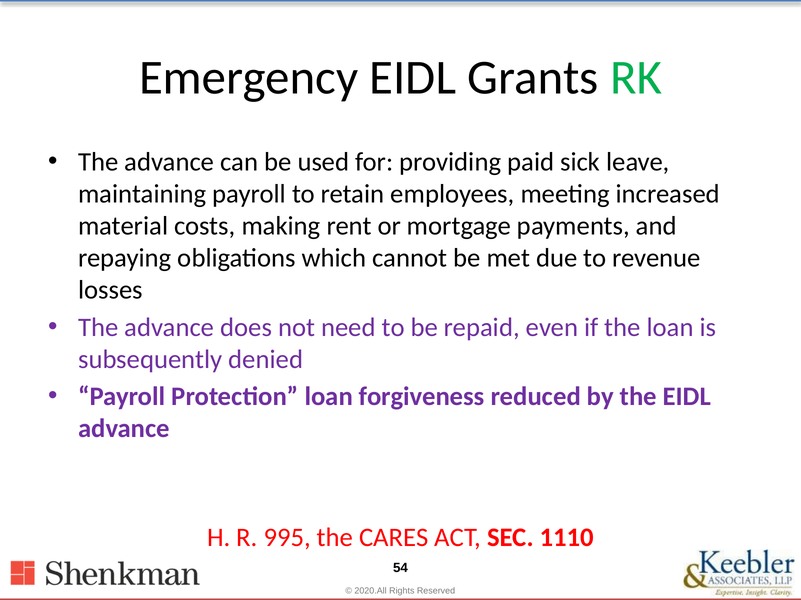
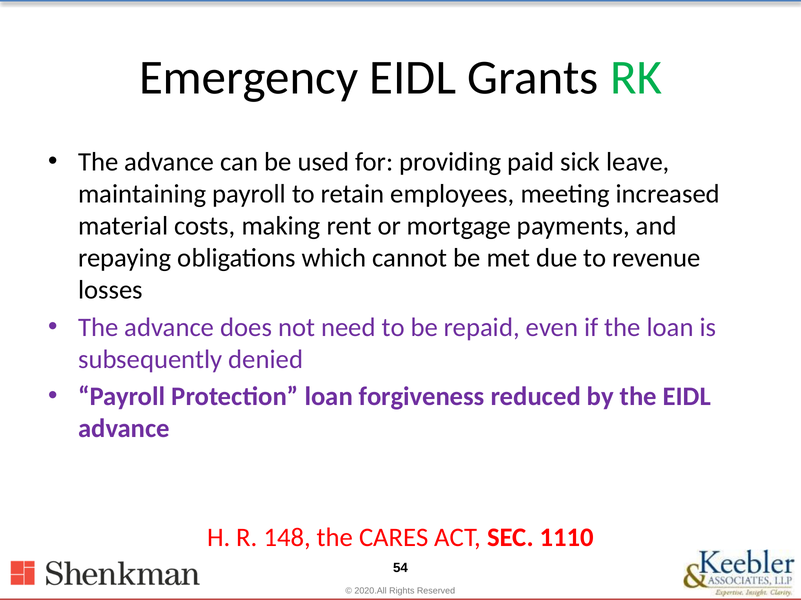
995: 995 -> 148 (287, 538)
